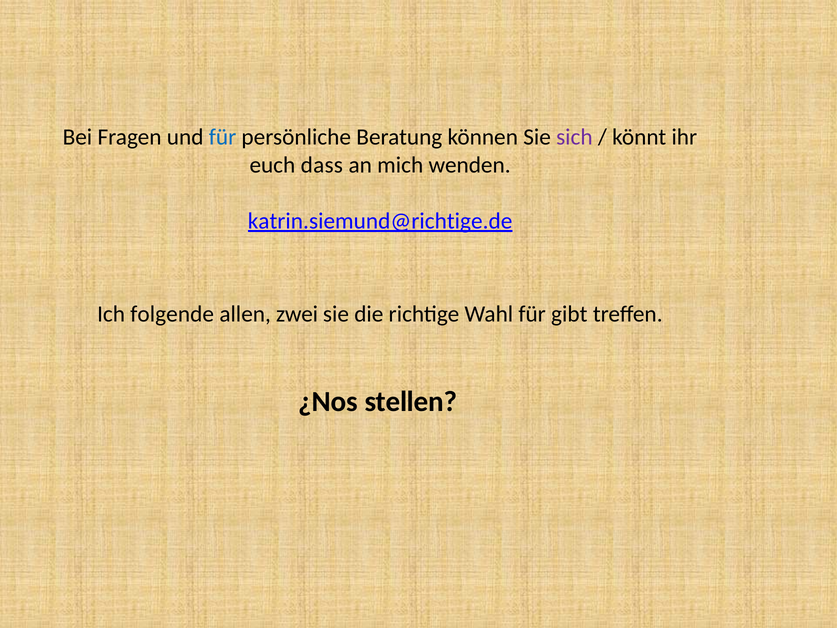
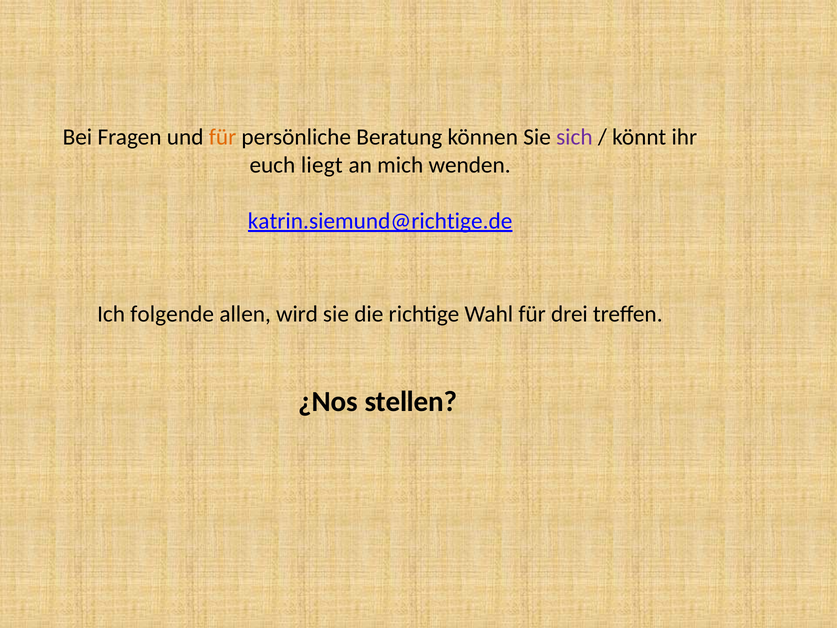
für colour: blue -> orange (223, 137)
dass: dass -> liegt (322, 165)
zwei: zwei -> wird (297, 314)
gibt: gibt -> drei (569, 314)
